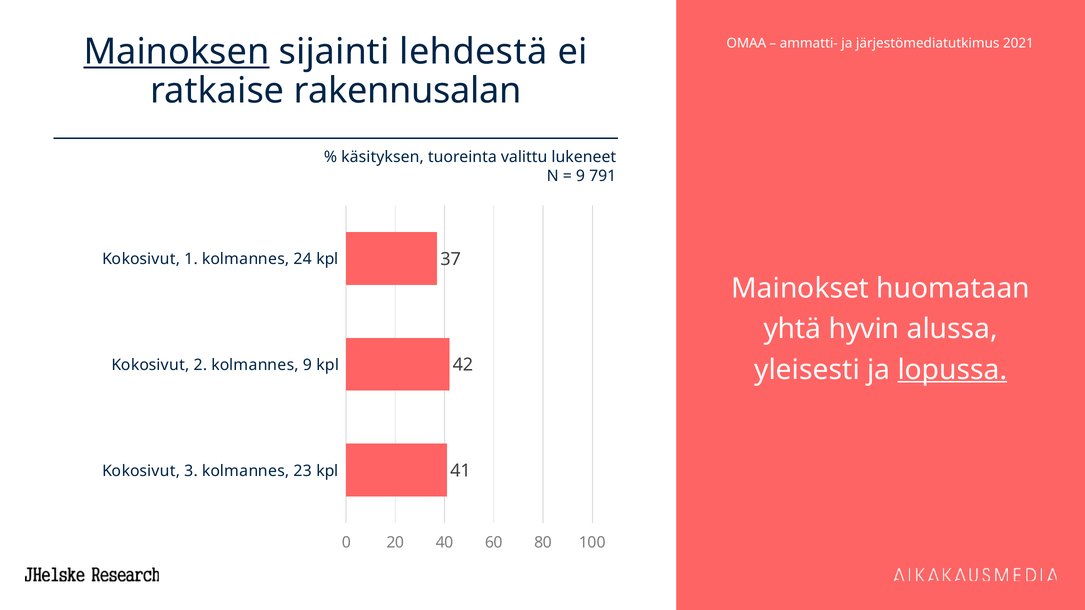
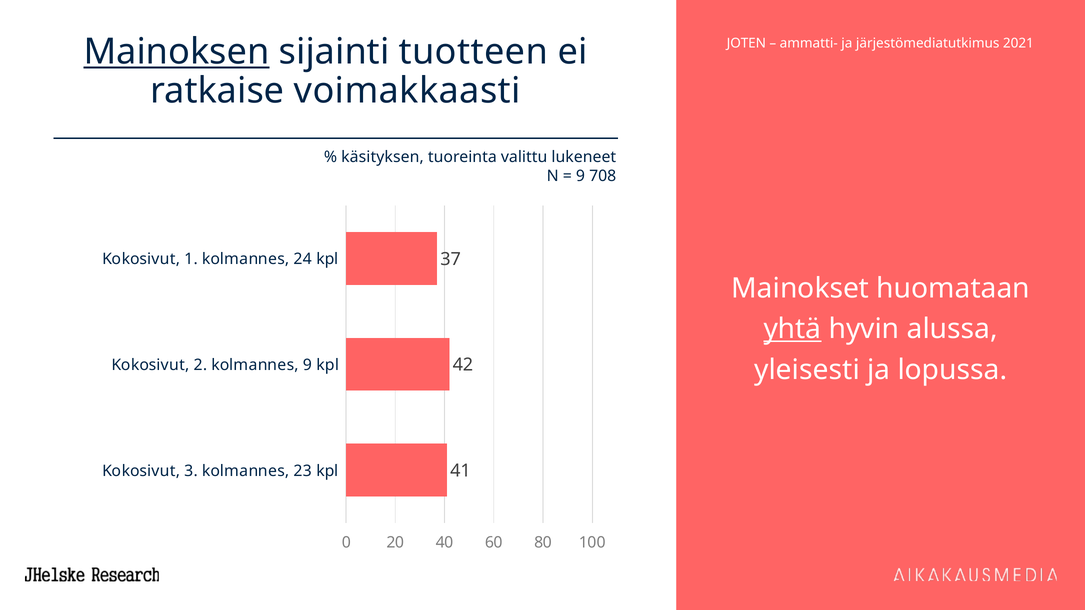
OMAA: OMAA -> JOTEN (746, 44)
lehdestä: lehdestä -> tuotteen (473, 52)
rakennusalan: rakennusalan -> voimakkaasti (407, 91)
791: 791 -> 708 (603, 176)
yhtä underline: none -> present (792, 329)
lopussa underline: present -> none (952, 370)
